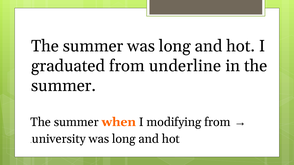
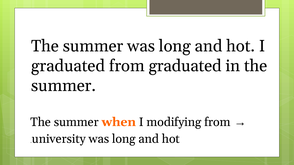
from underline: underline -> graduated (185, 66)
